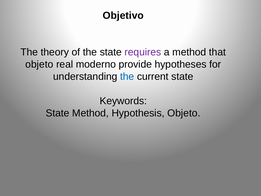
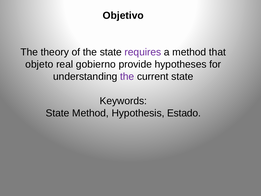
moderno: moderno -> gobierno (96, 64)
the colour: blue -> purple (127, 76)
Hypothesis Objeto: Objeto -> Estado (184, 113)
